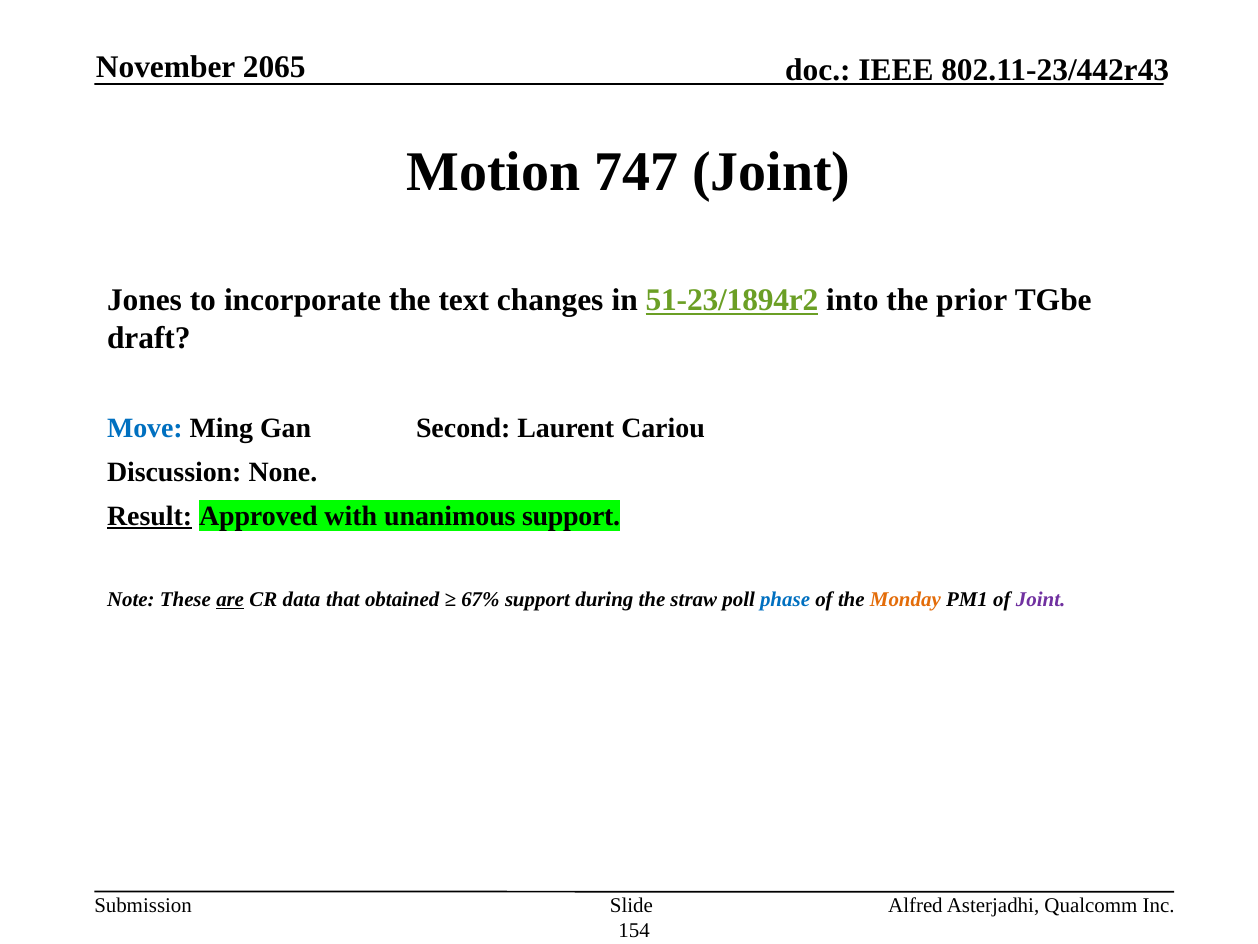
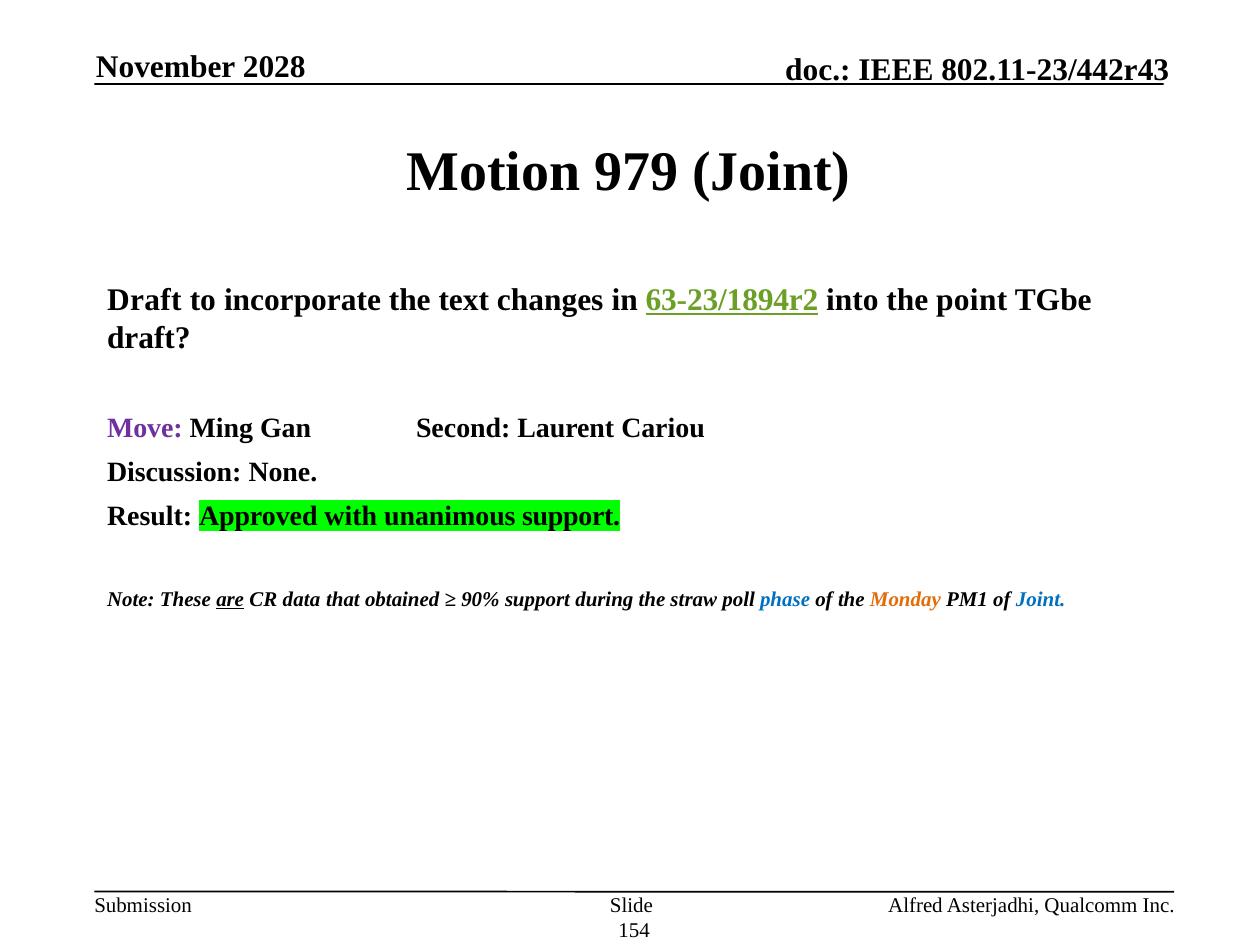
2065: 2065 -> 2028 (274, 67)
747: 747 -> 979 (636, 171)
Jones: Jones -> Draft (144, 300)
51-23/1894r2: 51-23/1894r2 -> 63-23/1894r2 (732, 300)
prior: prior -> point (972, 300)
Move colour: blue -> purple (145, 428)
Result underline: present -> none (150, 516)
67%: 67% -> 90% (480, 599)
Joint colour: purple -> blue (1041, 599)
